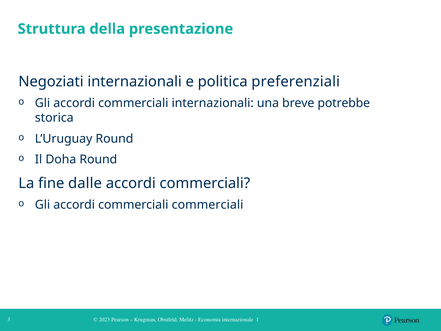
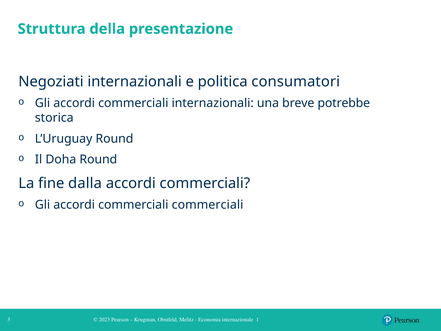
preferenziali: preferenziali -> consumatori (296, 81)
dalle: dalle -> dalla (85, 183)
